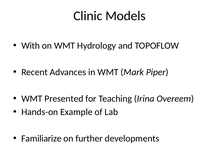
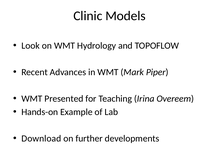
With: With -> Look (31, 46)
Familiarize: Familiarize -> Download (41, 139)
